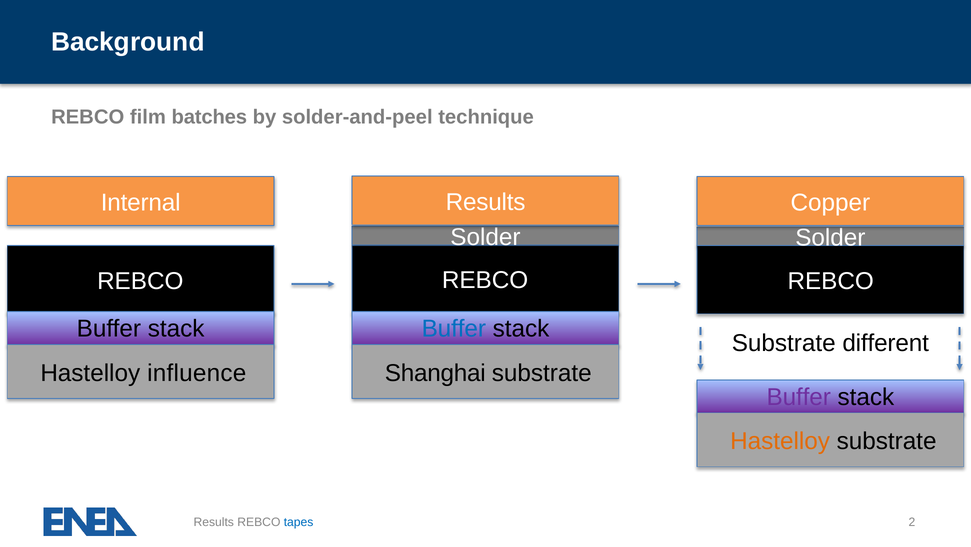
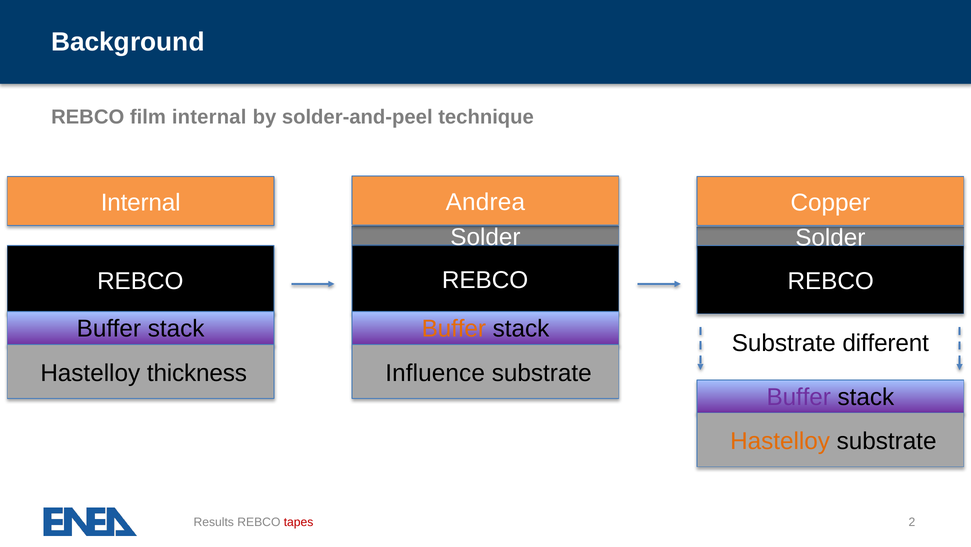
film batches: batches -> internal (209, 117)
Results: Results -> Andrea (485, 202)
Buffer colour: blue -> orange (454, 328)
influence: influence -> thickness (197, 373)
Shanghai: Shanghai -> Influence (435, 373)
tapes colour: blue -> red (299, 522)
